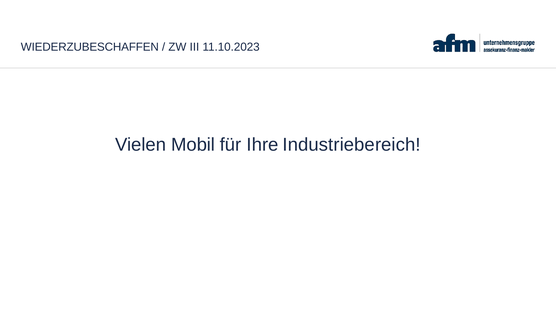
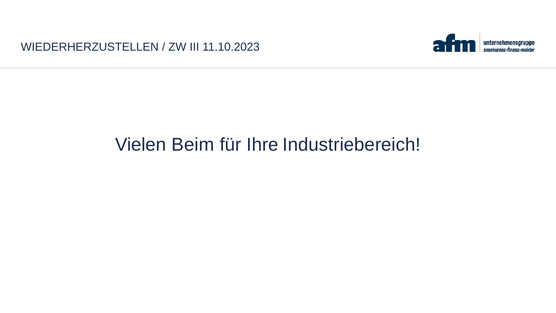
WIEDERZUBESCHAFFEN: WIEDERZUBESCHAFFEN -> WIEDERHERZUSTELLEN (90, 47)
Mobil: Mobil -> Beim (193, 144)
